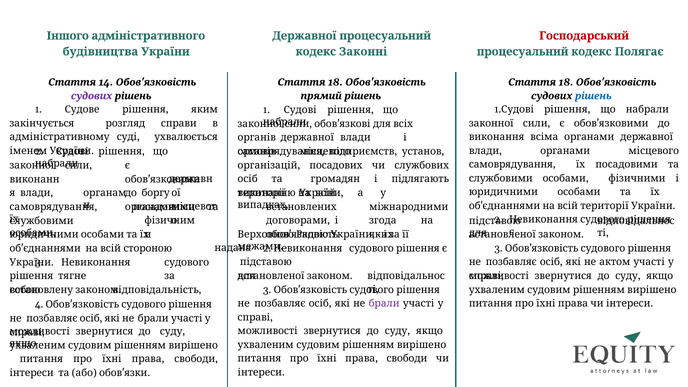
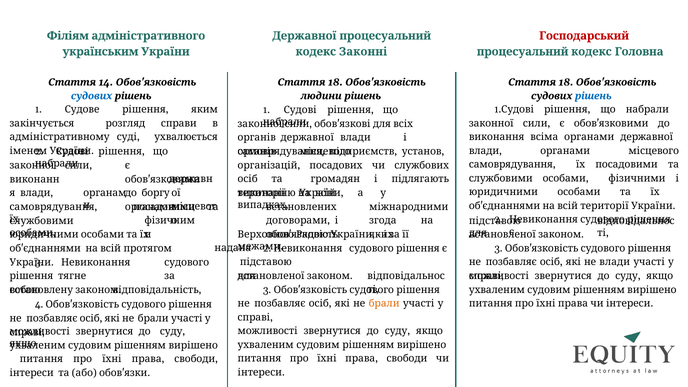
Іншого: Іншого -> Філіям (68, 36)
будівництва: будівництва -> українським (100, 52)
Полягає: Полягає -> Головна (639, 52)
судових colour: purple -> blue (92, 96)
прямий: прямий -> людини (321, 96)
стороною: стороною -> протягом (148, 248)
не актом: актом -> влади (615, 262)
брали colour: purple -> orange (384, 304)
